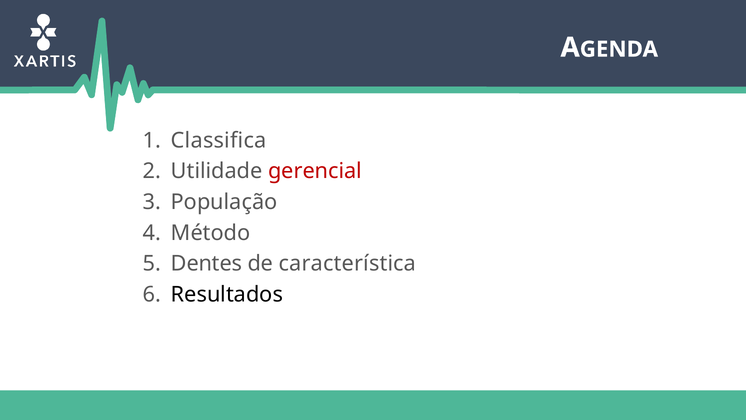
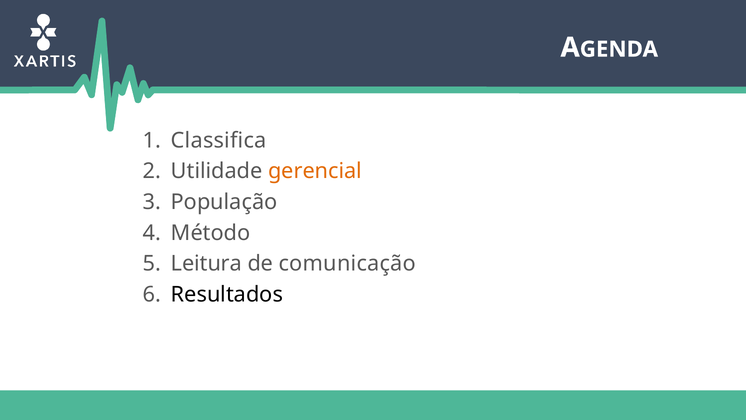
gerencial colour: red -> orange (315, 171)
Dentes: Dentes -> Leitura (206, 263)
característica: característica -> comunicação (347, 263)
